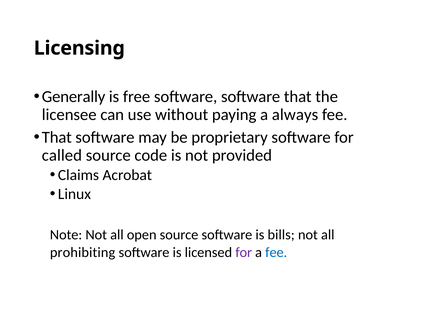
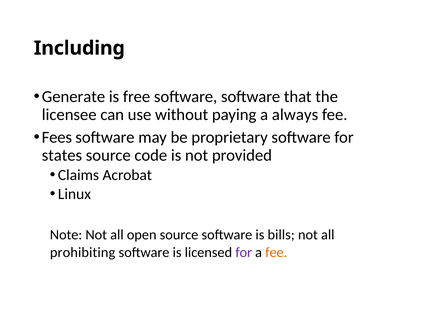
Licensing: Licensing -> Including (79, 48)
Generally: Generally -> Generate (73, 97)
That: That -> Fees (57, 137)
called: called -> states (62, 155)
fee colour: blue -> orange (276, 252)
